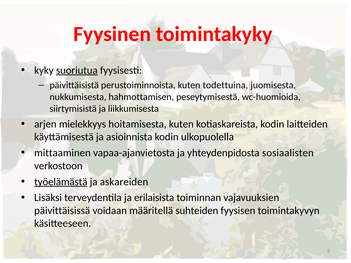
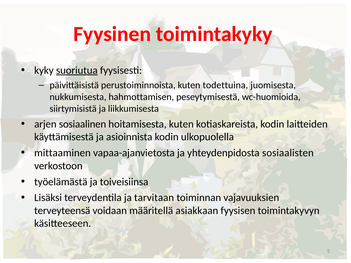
mielekkyys: mielekkyys -> sosiaalinen (83, 124)
työelämästä underline: present -> none (61, 182)
askareiden: askareiden -> toiveisiinsa (124, 182)
erilaisista: erilaisista -> tarvitaan (154, 198)
päivittäisissä: päivittäisissä -> terveyteensä (62, 211)
suhteiden: suhteiden -> asiakkaan (197, 211)
